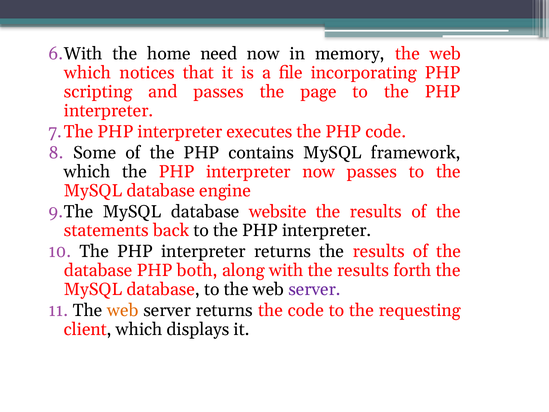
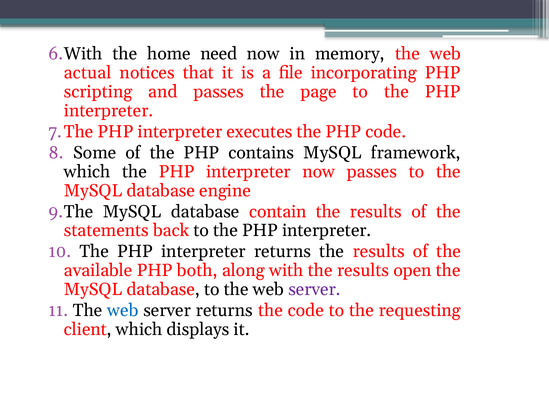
which: which -> actual (88, 73)
website: website -> contain (278, 211)
database: database -> available (98, 270)
forth: forth -> open (413, 270)
web colour: orange -> blue (123, 310)
